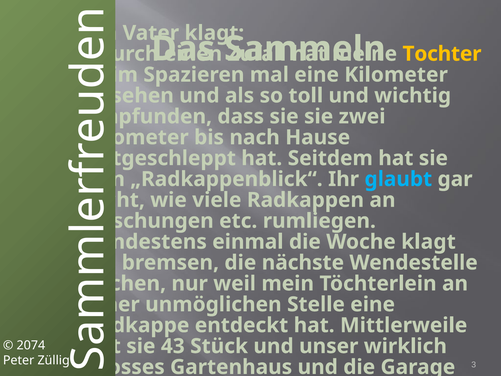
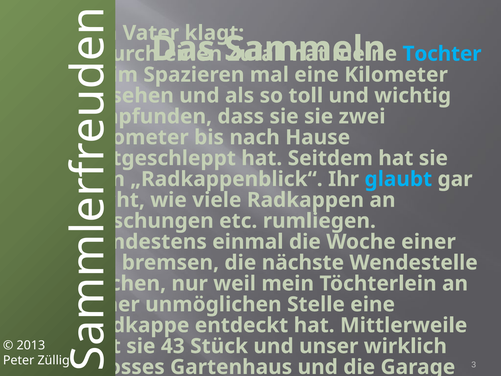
Tochter colour: yellow -> light blue (442, 54)
Woche klagt: klagt -> einer (429, 242)
2074: 2074 -> 2013 (31, 345)
